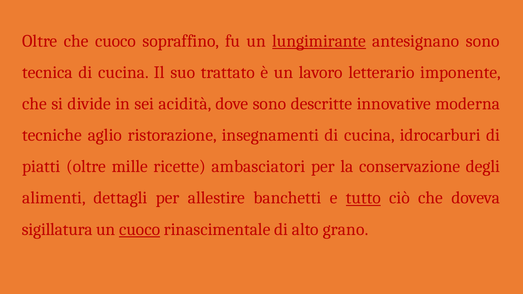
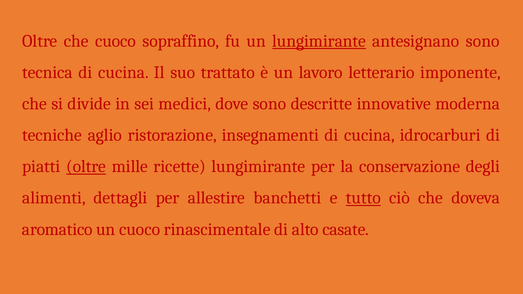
acidità: acidità -> medici (185, 104)
oltre underline: none -> present (86, 167)
ricette ambasciatori: ambasciatori -> lungimirante (258, 167)
sigillatura: sigillatura -> aromatico (57, 229)
cuoco underline: present -> none (140, 229)
grano: grano -> casate (346, 229)
